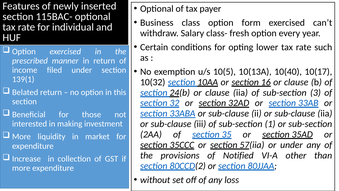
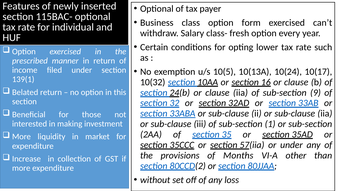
10(40: 10(40 -> 10(24 (288, 72)
3: 3 -> 9 (315, 92)
Notified: Notified -> Months (238, 155)
